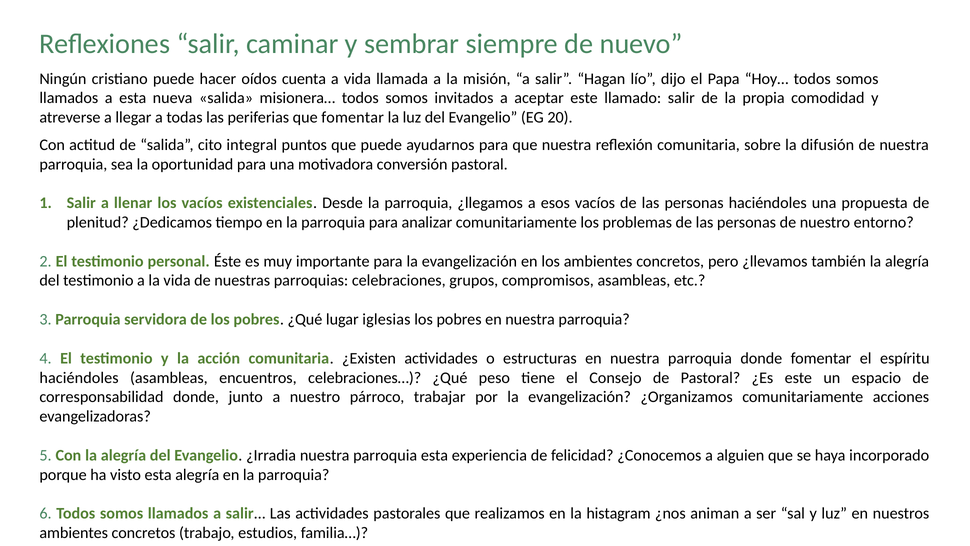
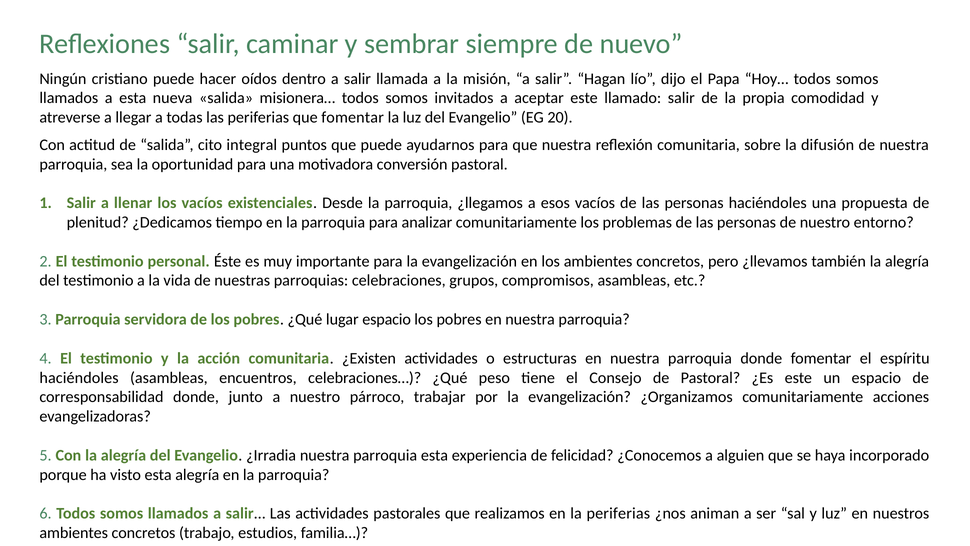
cuenta: cuenta -> dentro (304, 79)
vida: vida -> salir (357, 79)
lugar iglesias: iglesias -> espacio (387, 319)
la histagram: histagram -> periferias (618, 513)
